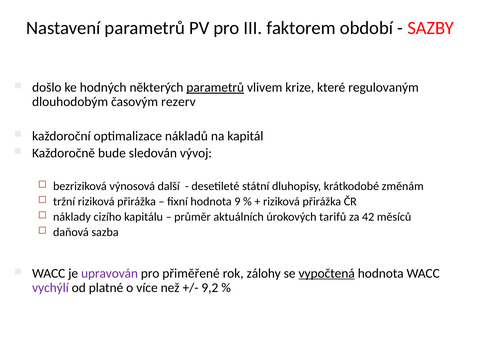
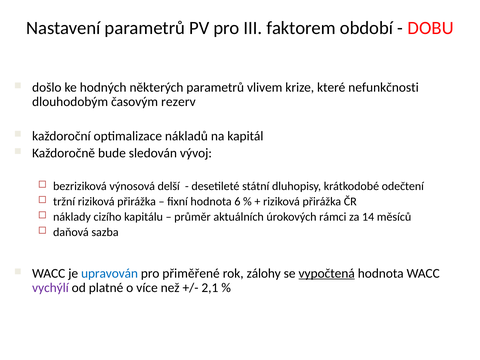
SAZBY: SAZBY -> DOBU (431, 28)
parametrů underline: present -> none (215, 87)
regulovaným: regulovaným -> nefunkčnosti (384, 87)
další: další -> delší (169, 186)
změnám: změnám -> odečtení (403, 186)
9: 9 -> 6 (237, 202)
tarifů: tarifů -> rámci (333, 217)
42: 42 -> 14 (368, 217)
upravován colour: purple -> blue (110, 273)
9,2: 9,2 -> 2,1 (210, 288)
